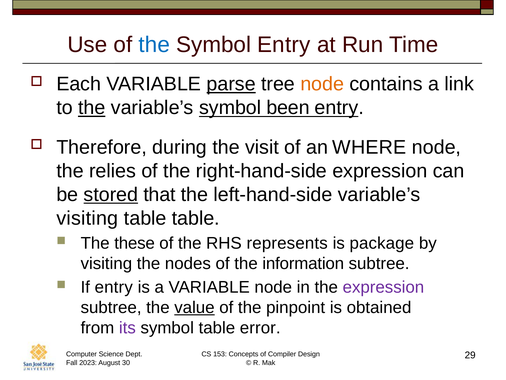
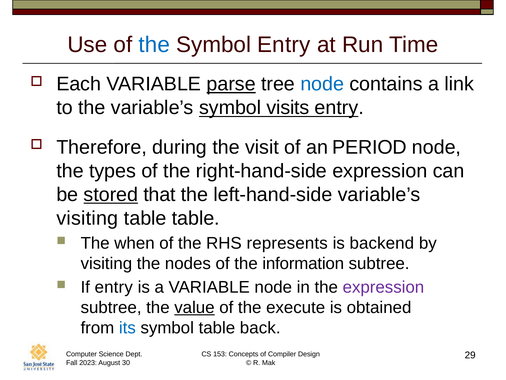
node colour: orange -> blue (322, 84)
the underline: present -> none (92, 108)
been: been -> visits (288, 108)
WHERE: WHERE -> PERIOD (369, 147)
relies: relies -> types (113, 171)
these: these -> when (134, 243)
package: package -> backend (382, 243)
pinpoint: pinpoint -> execute (296, 307)
its colour: purple -> blue (127, 327)
error: error -> back (260, 327)
